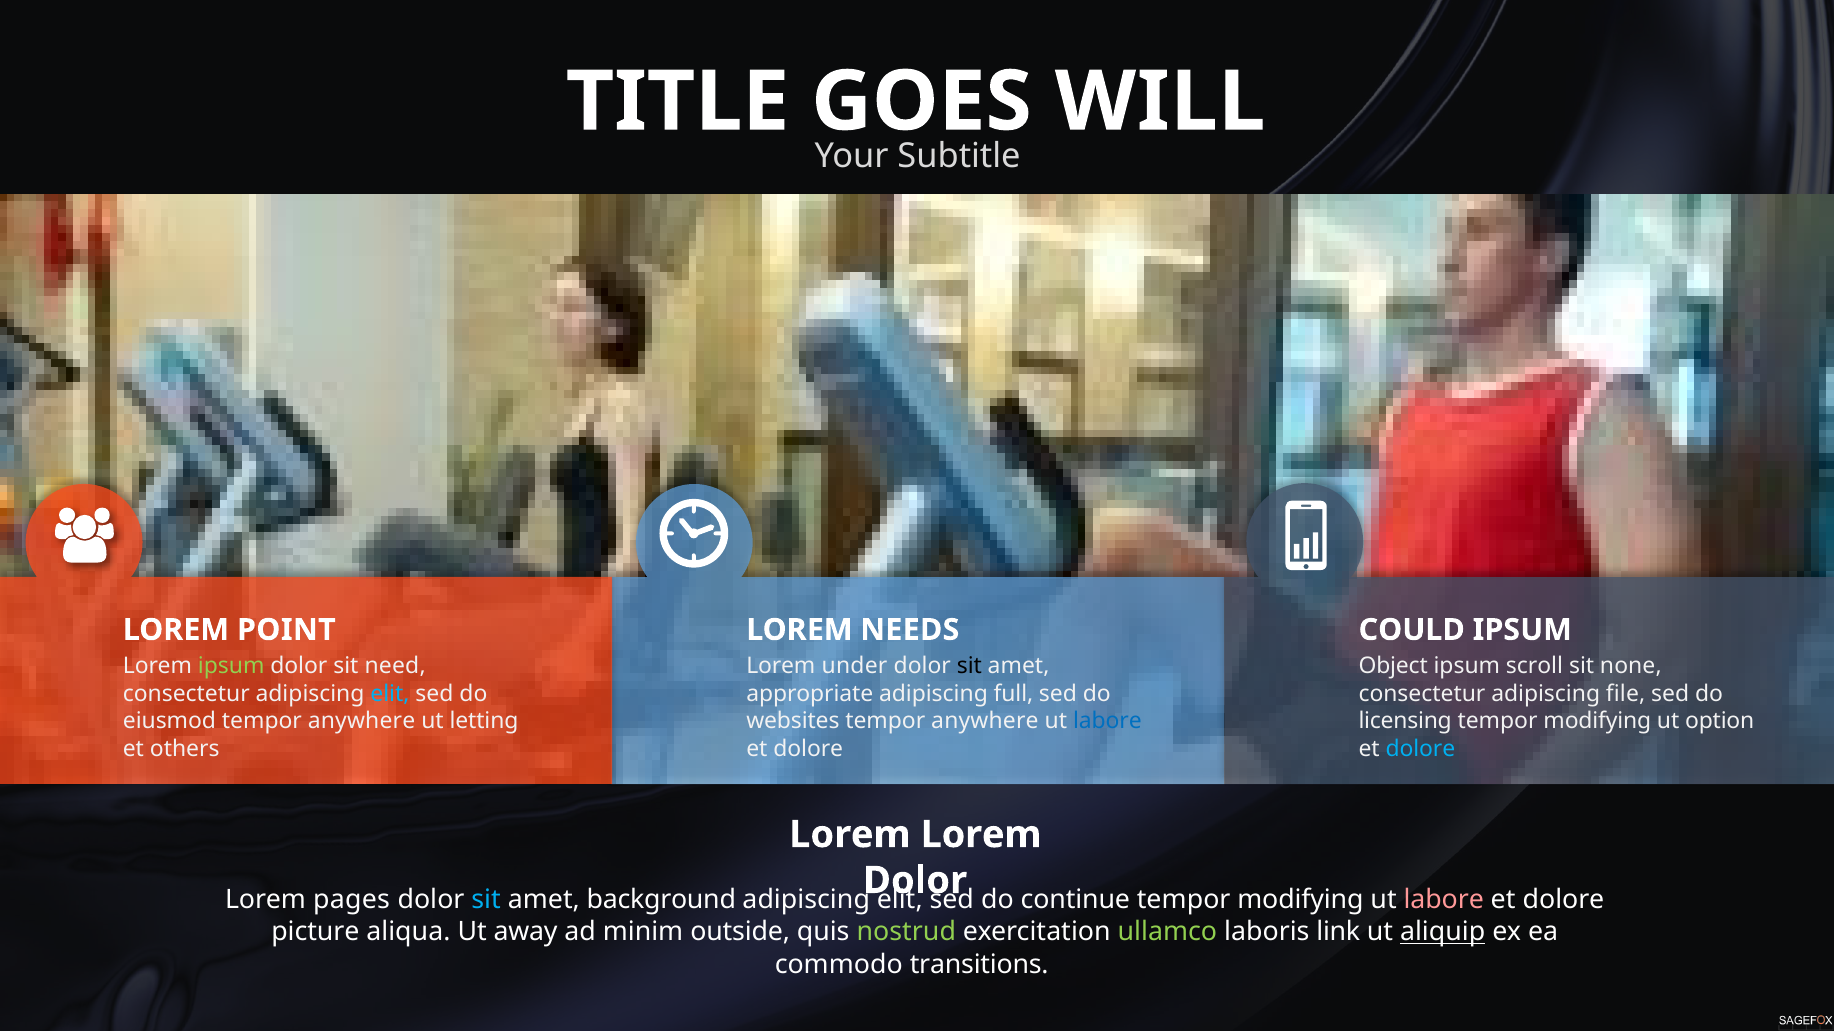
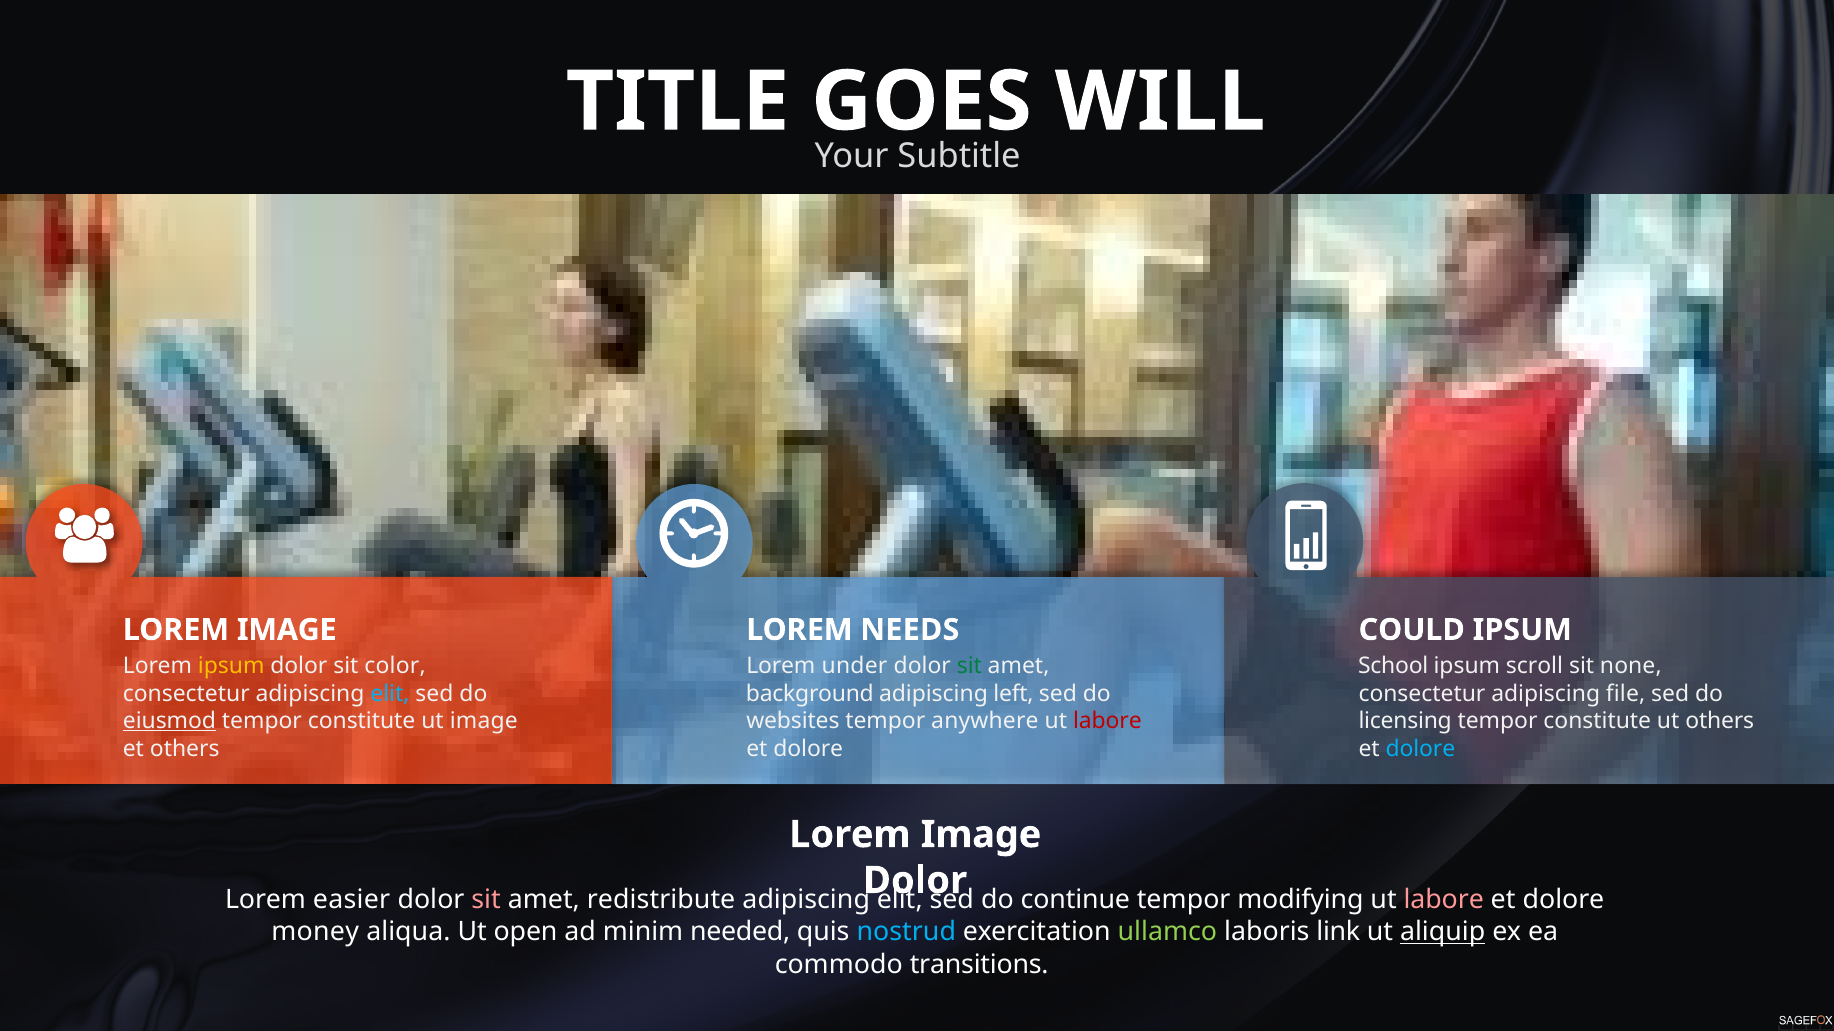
POINT: POINT -> IMAGE (287, 630)
ipsum colour: light green -> yellow (231, 666)
need: need -> color (395, 666)
sit colour: black -> green (969, 666)
Object: Object -> School (1393, 666)
appropriate: appropriate -> background (810, 694)
full: full -> left (1014, 694)
eiusmod underline: none -> present (169, 721)
anywhere: anywhere -> constitute (362, 721)
ut letting: letting -> image (484, 721)
labore colour: blue -> red (1107, 721)
modifying: modifying -> constitute (1597, 721)
ut option: option -> others (1720, 721)
Lorem: Lorem -> Image (981, 835)
pages: pages -> easier (352, 901)
sit colour: light blue -> pink (486, 901)
background: background -> redistribute (661, 901)
picture: picture -> money (315, 933)
away: away -> open (526, 933)
outside: outside -> needed (740, 933)
nostrud colour: light green -> light blue (906, 933)
